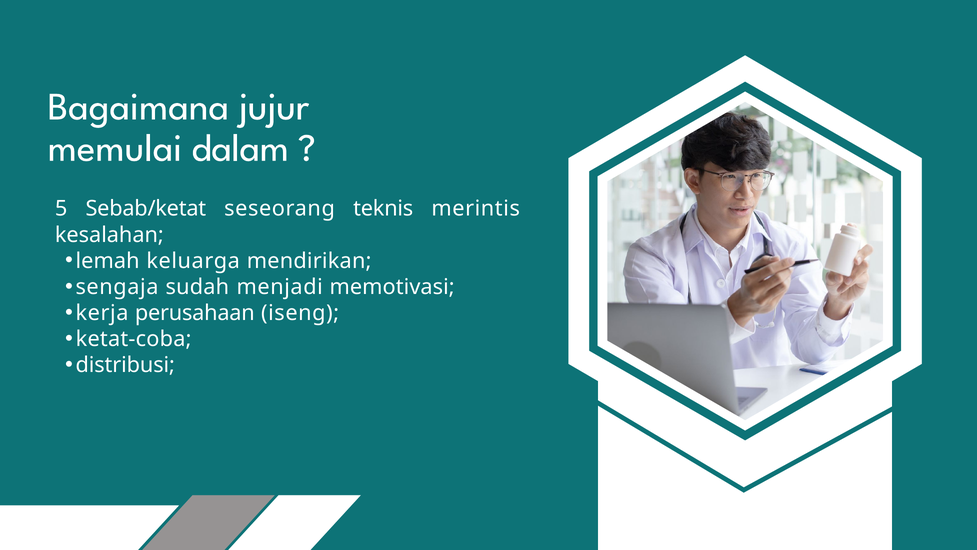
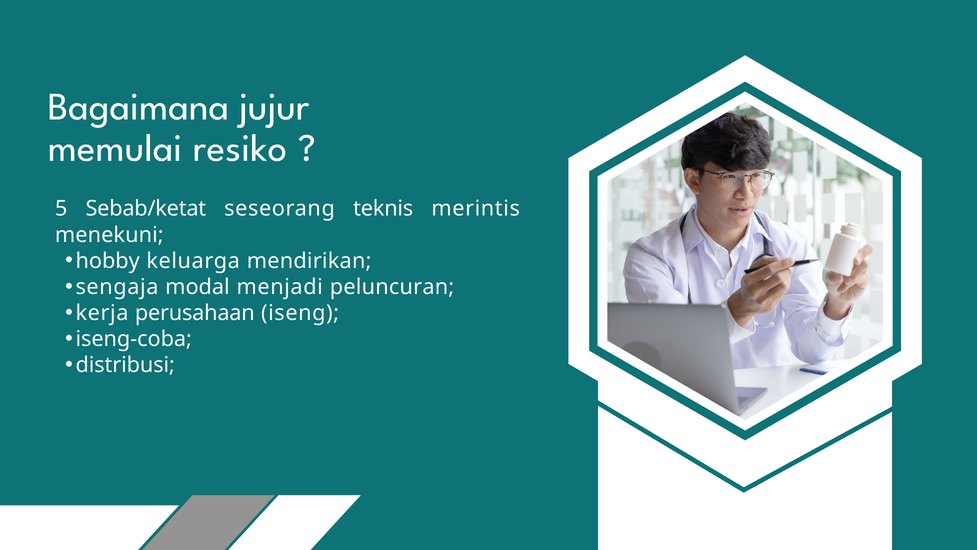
dalam: dalam -> resiko (240, 148)
kesalahan: kesalahan -> menekuni (109, 235)
lemah: lemah -> hobby (108, 261)
sudah: sudah -> modal (197, 287)
memotivasi: memotivasi -> peluncuran (392, 287)
ketat-coba: ketat-coba -> iseng-coba (134, 339)
